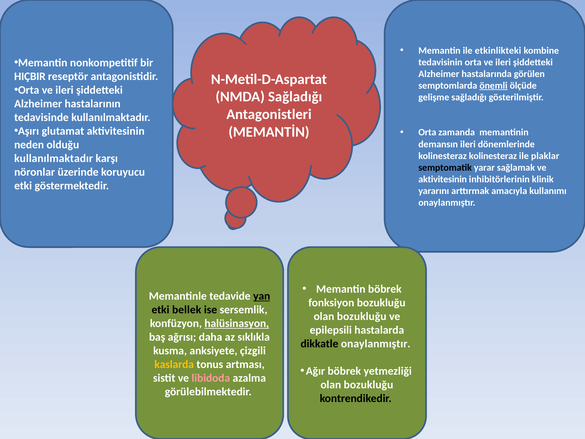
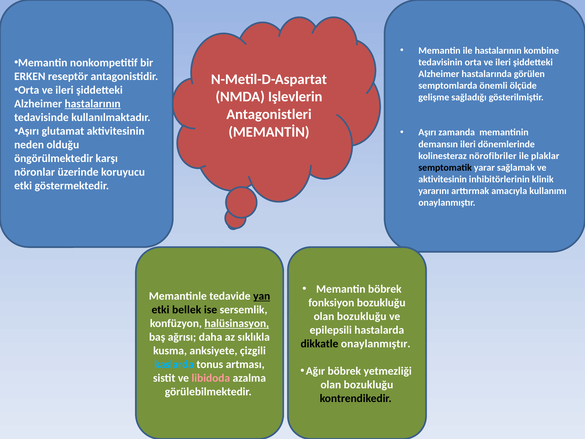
ile etkinlikteki: etkinlikteki -> hastalarının (498, 50)
HIÇBIR: HIÇBIR -> ERKEN (30, 76)
önemli underline: present -> none (493, 86)
NMDA Sağladığı: Sağladığı -> Işlevlerin (295, 97)
hastalarının underline: none -> present (93, 104)
Orta: Orta -> Aşırı (427, 132)
kolinesteraz kolinesteraz: kolinesteraz -> nörofibriler (493, 156)
kullanılmaktadır: kullanılmaktadır -> öngörülmektedir (54, 158)
kaslarda colour: yellow -> light blue (174, 364)
